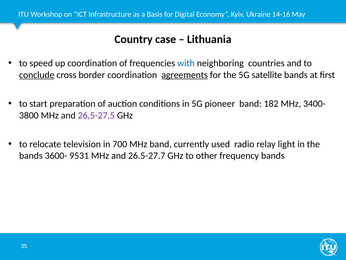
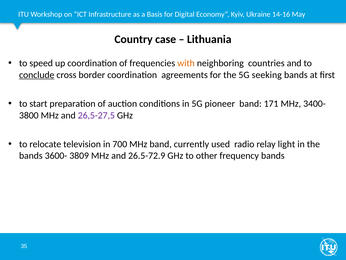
with colour: blue -> orange (186, 63)
agreements underline: present -> none (185, 75)
satellite: satellite -> seeking (267, 75)
182: 182 -> 171 (271, 104)
9531: 9531 -> 3809 (79, 156)
26.5-27.7: 26.5-27.7 -> 26.5-72.9 (147, 156)
